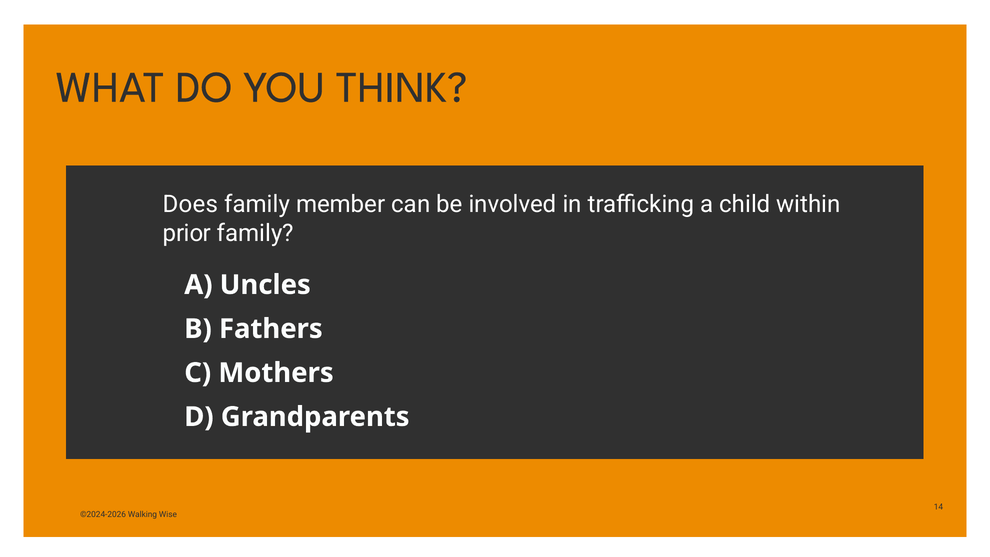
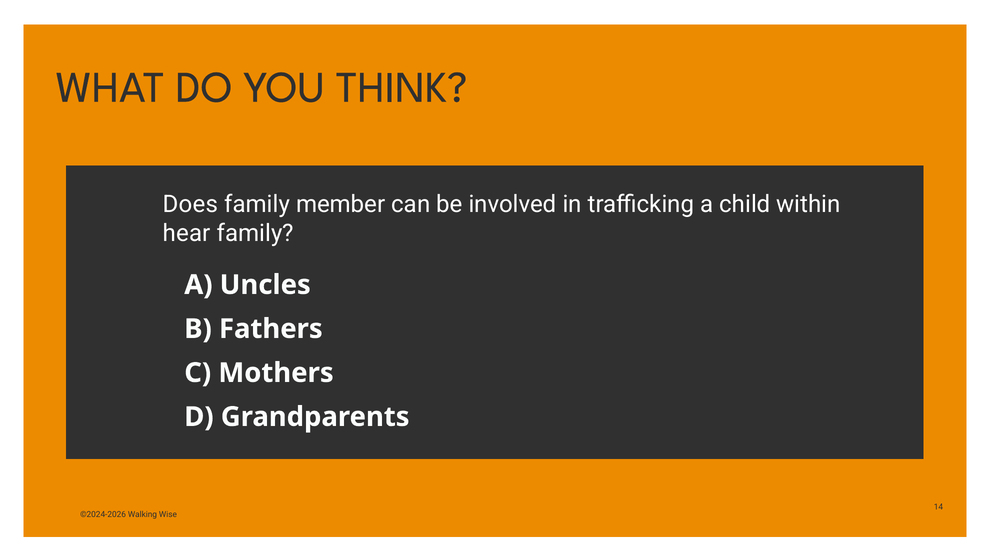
prior: prior -> hear (187, 233)
